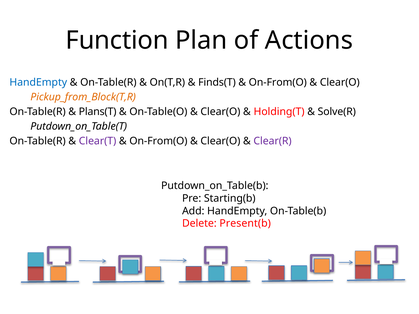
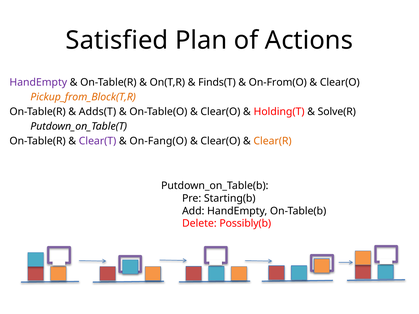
Function: Function -> Satisfied (117, 41)
HandEmpty colour: blue -> purple (38, 82)
Plans(T: Plans(T -> Adds(T (97, 112)
On-From(O: On-From(O -> On-Fang(O (158, 141)
Clear(R colour: purple -> orange (273, 141)
Present(b: Present(b -> Possibly(b (245, 224)
